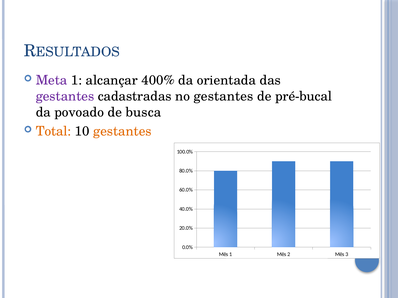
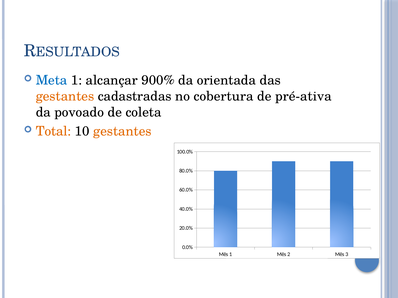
Meta colour: purple -> blue (52, 81)
400%: 400% -> 900% (158, 81)
gestantes colour: purple -> orange (65, 96)
no gestantes: gestantes -> cobertura (224, 96)
pré-bucal: pré-bucal -> pré-ativa (303, 96)
busca: busca -> coleta (144, 112)
